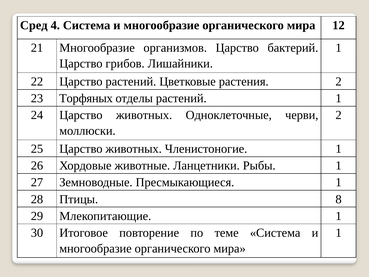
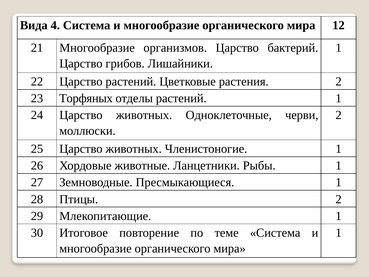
Сред: Сред -> Вида (34, 25)
Птицы 8: 8 -> 2 (339, 199)
